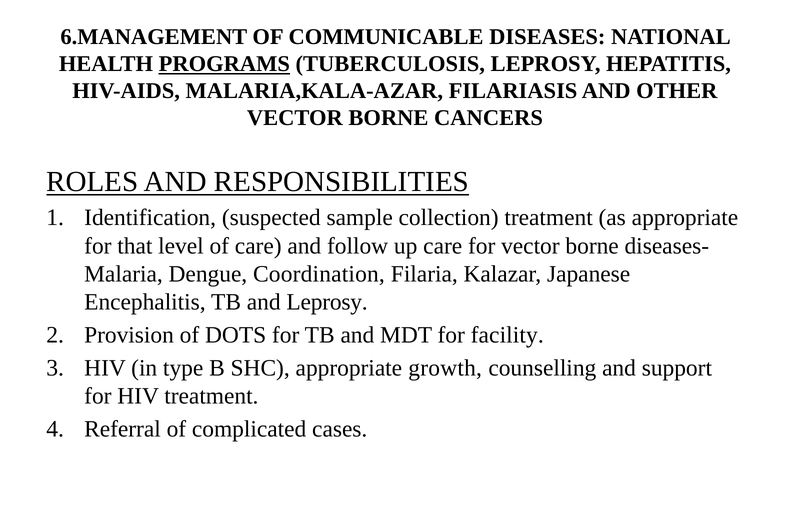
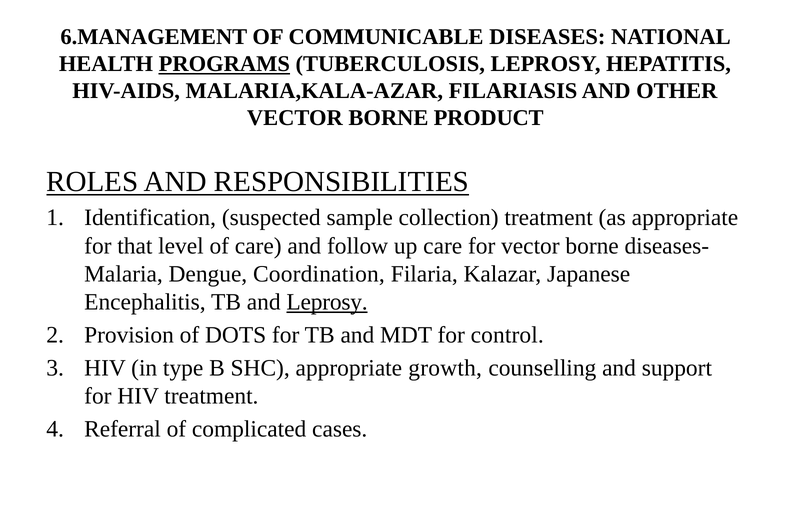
CANCERS: CANCERS -> PRODUCT (489, 118)
Leprosy underline: none -> present (327, 302)
facility: facility -> control (507, 335)
